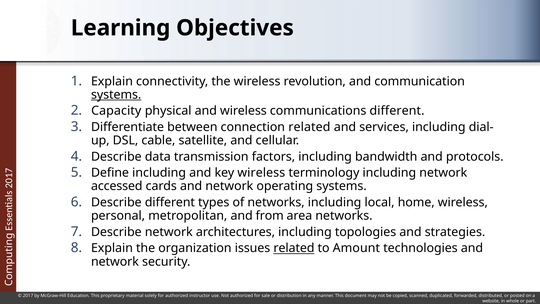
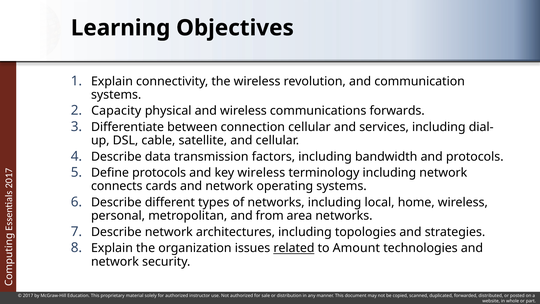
systems underline: present -> none (116, 95)
communications different: different -> forwards (397, 111)
connection related: related -> cellular (309, 127)
Define including: including -> protocols (159, 173)
accessed: accessed -> connects (117, 186)
